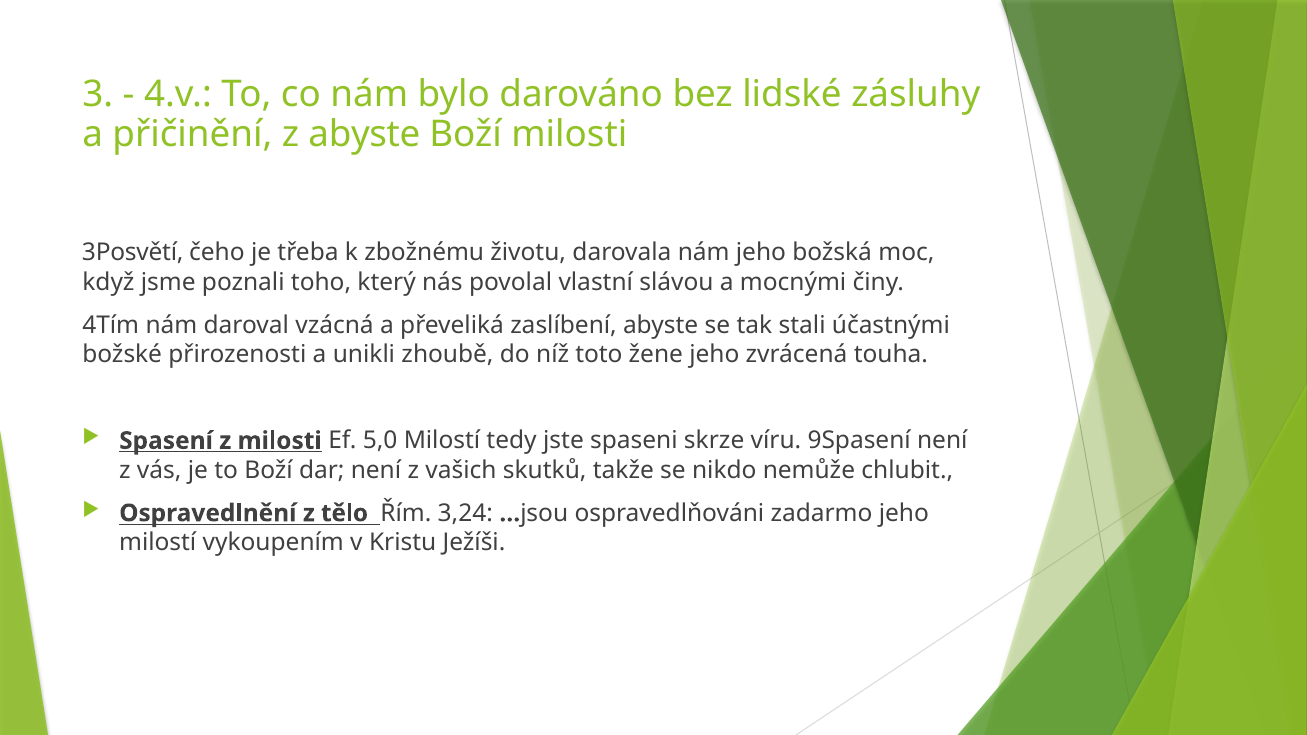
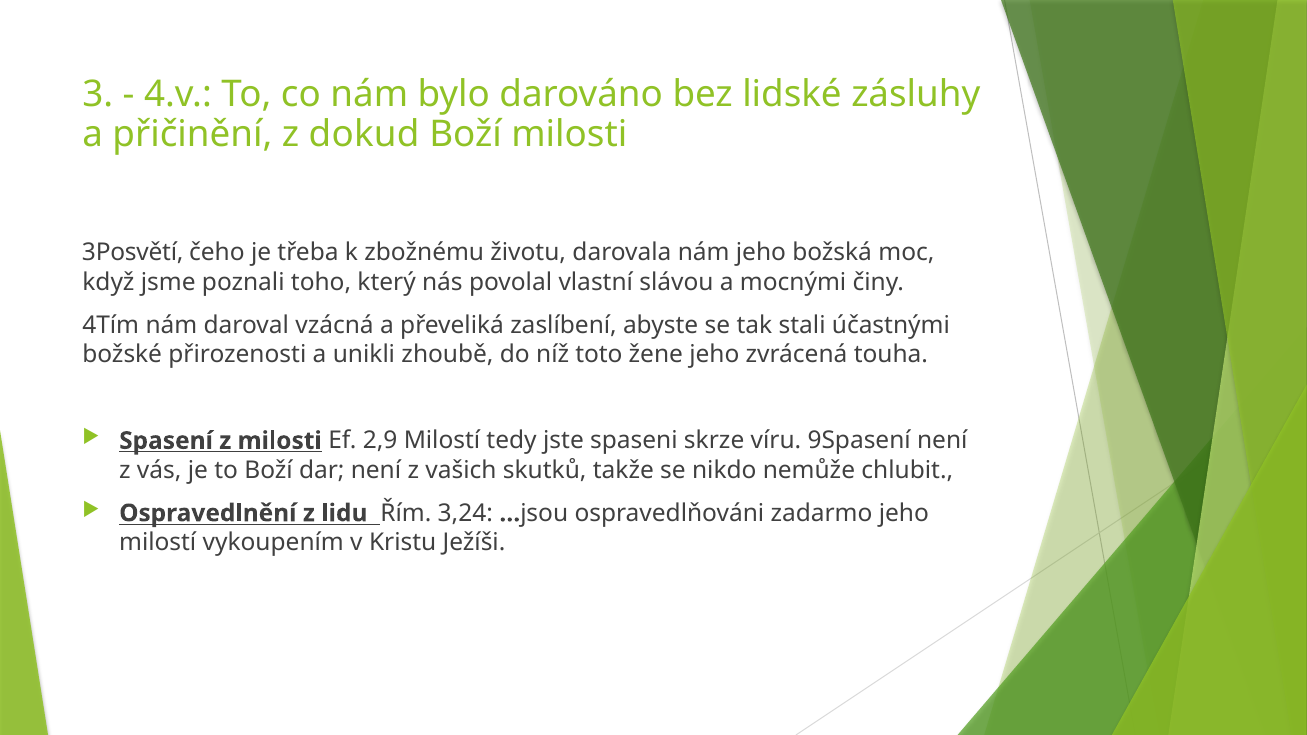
z abyste: abyste -> dokud (364, 135)
5,0: 5,0 -> 2,9 (380, 441)
tělo: tělo -> lidu (344, 513)
